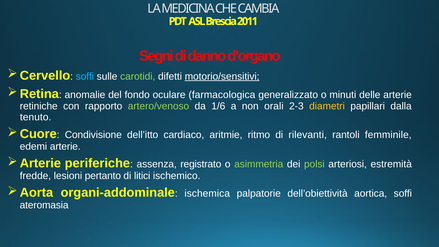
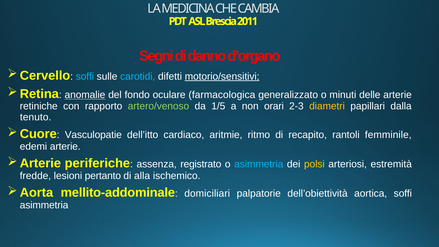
carotidi colour: light green -> light blue (138, 76)
anomalie underline: none -> present (85, 95)
1/6: 1/6 -> 1/5 (218, 106)
orali: orali -> orari (274, 106)
Condivisione: Condivisione -> Vasculopatie (93, 135)
rilevanti: rilevanti -> recapito (308, 135)
asimmetria colour: light green -> light blue (259, 164)
polsi colour: light green -> yellow (314, 164)
litici: litici -> alla (142, 176)
organi-addominale: organi-addominale -> mellito-addominale (118, 193)
ischemica: ischemica -> domiciliari (207, 194)
ateromasia: ateromasia -> asimmetria (44, 205)
